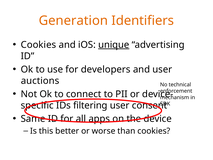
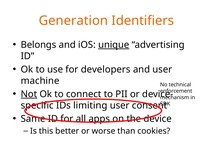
Cookies: Cookies -> Belongs (39, 45)
auctions: auctions -> machine (40, 81)
Not underline: none -> present (29, 94)
filtering: filtering -> limiting (90, 105)
